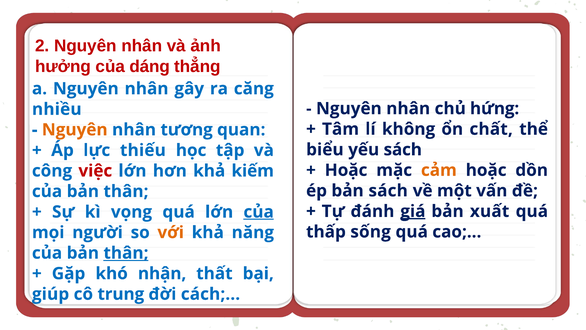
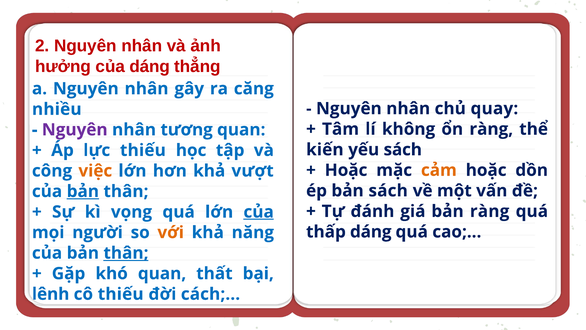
hứng: hứng -> quay (494, 108)
ổn chất: chất -> ràng (491, 129)
Nguyên colour: orange -> purple (75, 130)
biểu: biểu -> kiến (325, 149)
việc colour: red -> orange (95, 171)
kiếm: kiếm -> vượt (253, 171)
bản underline: none -> present (83, 191)
giá underline: present -> none (413, 211)
bản xuất: xuất -> ràng (490, 211)
thấp sống: sống -> dáng (371, 232)
khó nhận: nhận -> quan (162, 273)
giúp: giúp -> lênh (51, 294)
cô trung: trung -> thiếu (121, 294)
